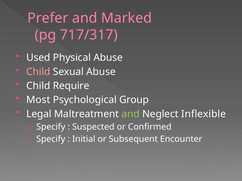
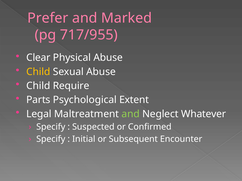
717/317: 717/317 -> 717/955 (89, 35)
Used: Used -> Clear (38, 58)
Child colour: pink -> yellow (38, 72)
Most: Most -> Parts (38, 100)
Group: Group -> Extent (134, 100)
Inflexible: Inflexible -> Whatever (204, 114)
